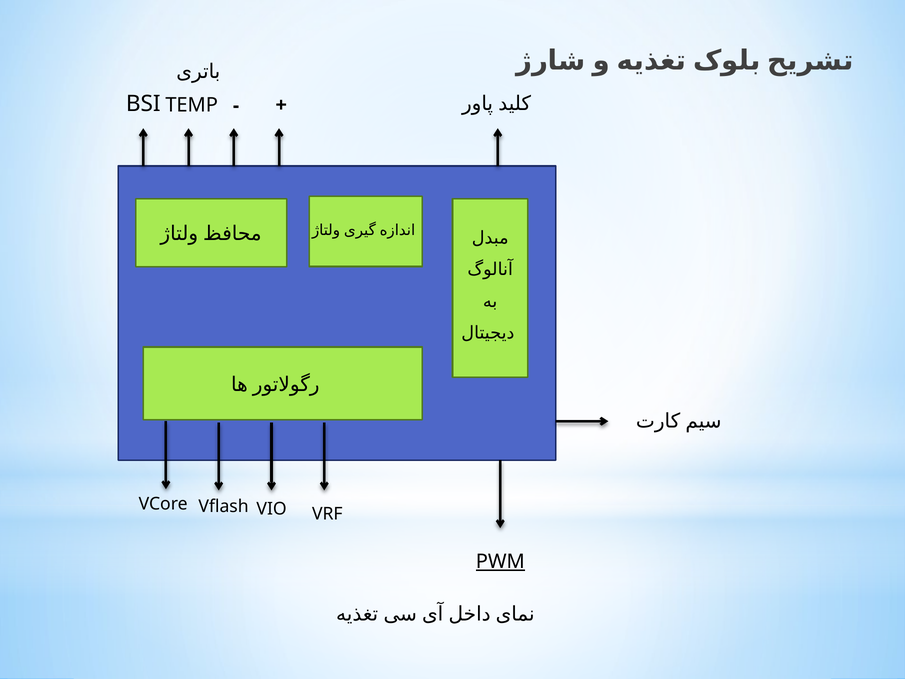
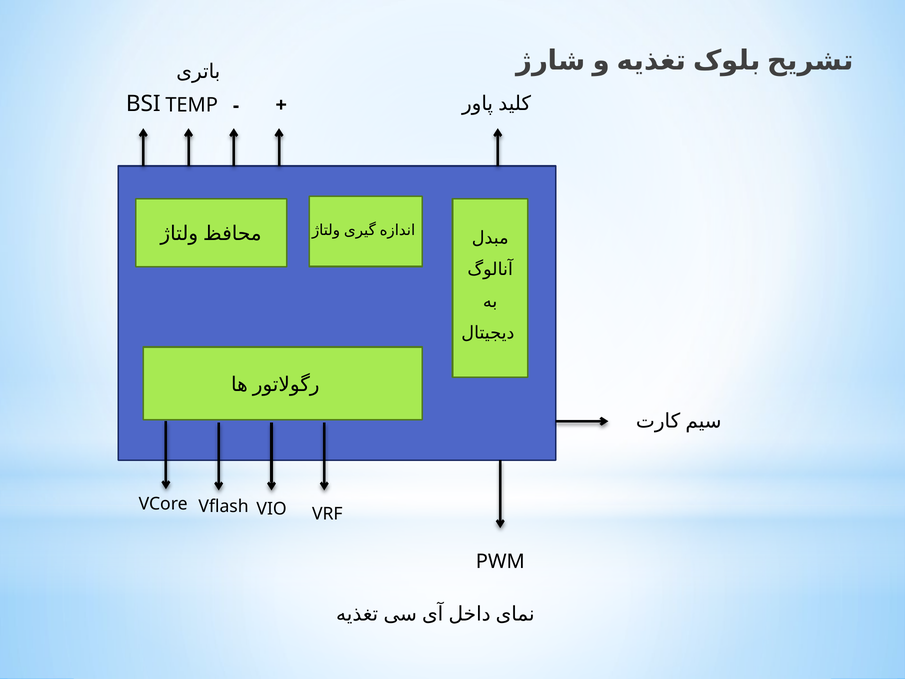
PWM underline: present -> none (500, 561)
